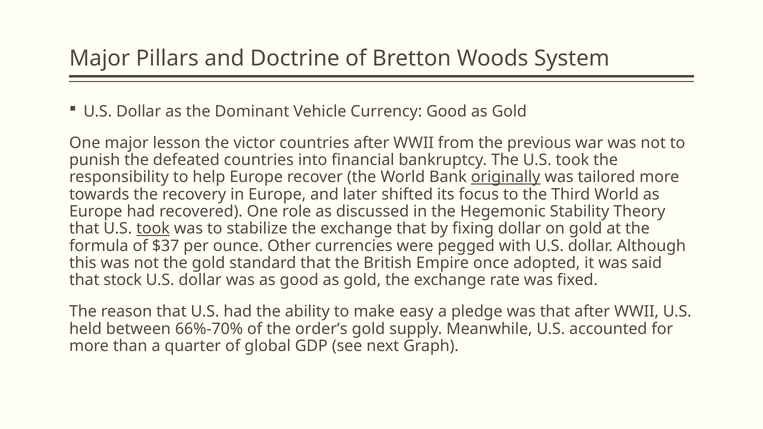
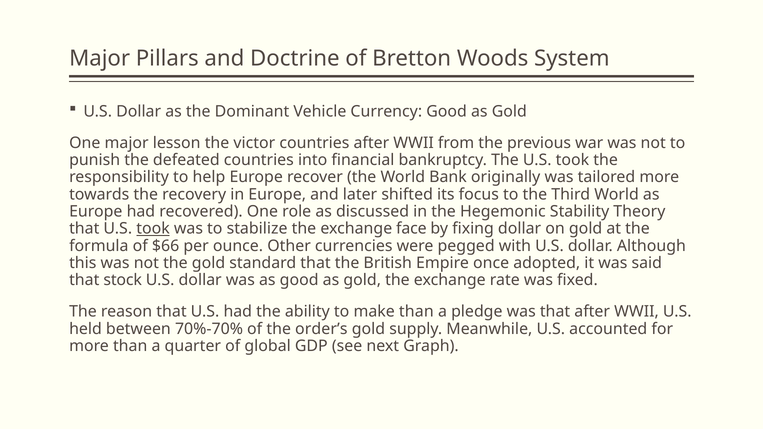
originally underline: present -> none (506, 177)
exchange that: that -> face (411, 229)
$37: $37 -> $66 (166, 246)
make easy: easy -> than (416, 312)
66%-70%: 66%-70% -> 70%-70% (209, 329)
